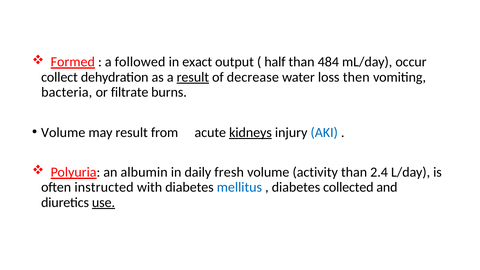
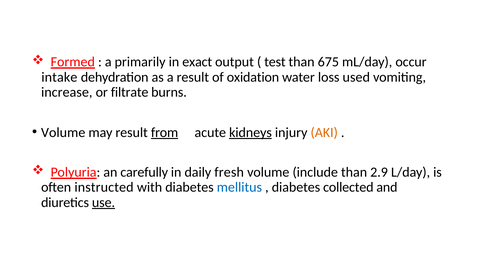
followed: followed -> primarily (140, 62)
half: half -> test (275, 62)
484: 484 -> 675 (328, 62)
collect: collect -> intake (59, 77)
result underline: present -> none (193, 77)
decrease: decrease -> oxidation (253, 77)
then: then -> used (356, 77)
bacteria: bacteria -> increase (67, 92)
from underline: none -> present (165, 132)
AKI colour: blue -> orange (324, 132)
albumin: albumin -> carefully (144, 172)
activity: activity -> include (315, 172)
2.4: 2.4 -> 2.9 (379, 172)
